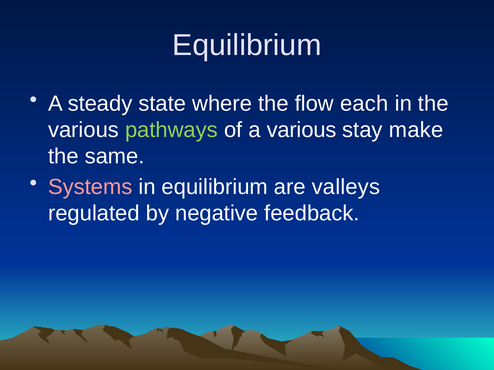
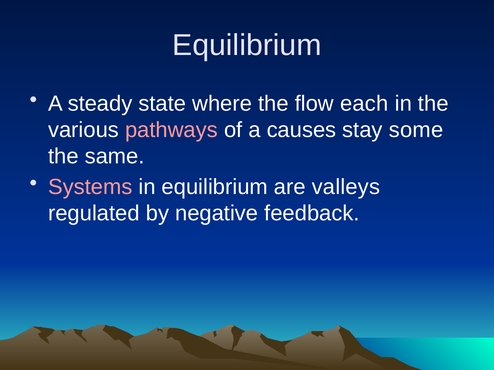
pathways colour: light green -> pink (171, 130)
a various: various -> causes (301, 130)
make: make -> some (416, 130)
